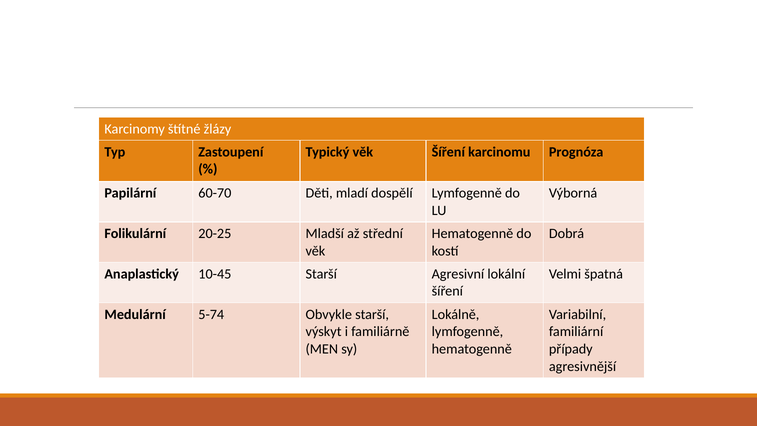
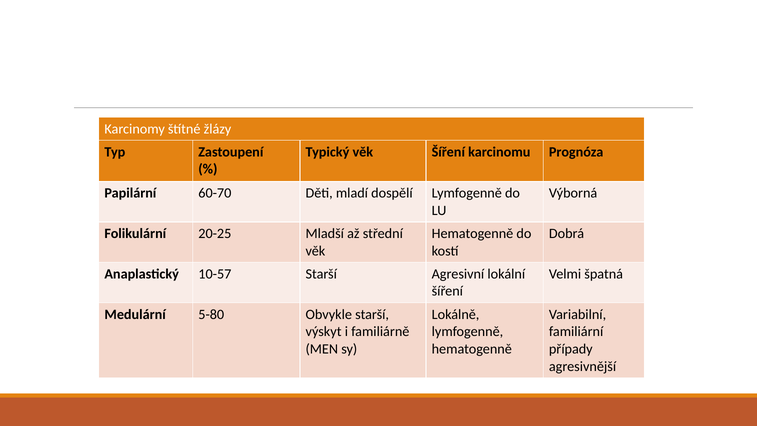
10-45: 10-45 -> 10-57 (215, 274)
5-74: 5-74 -> 5-80 (211, 314)
